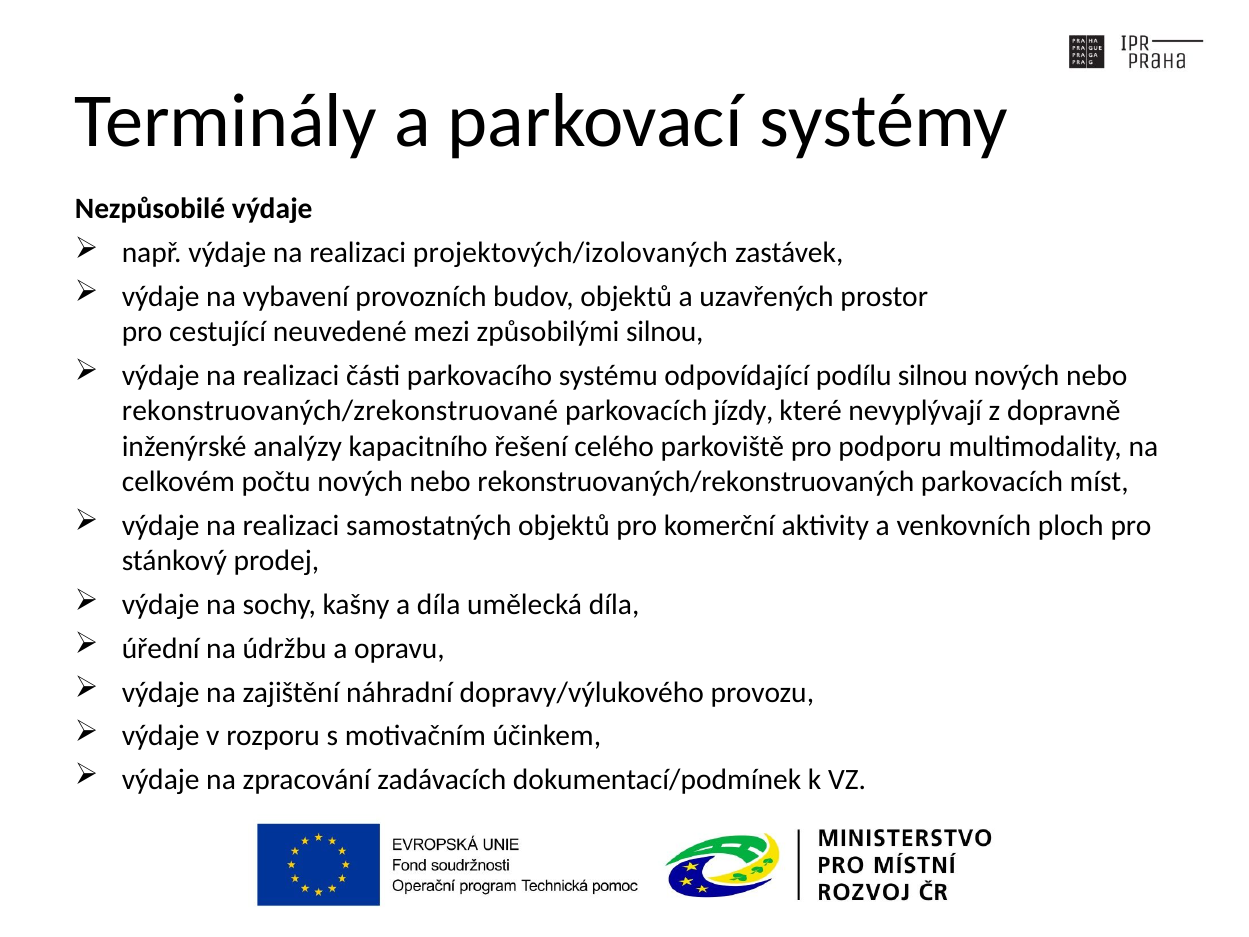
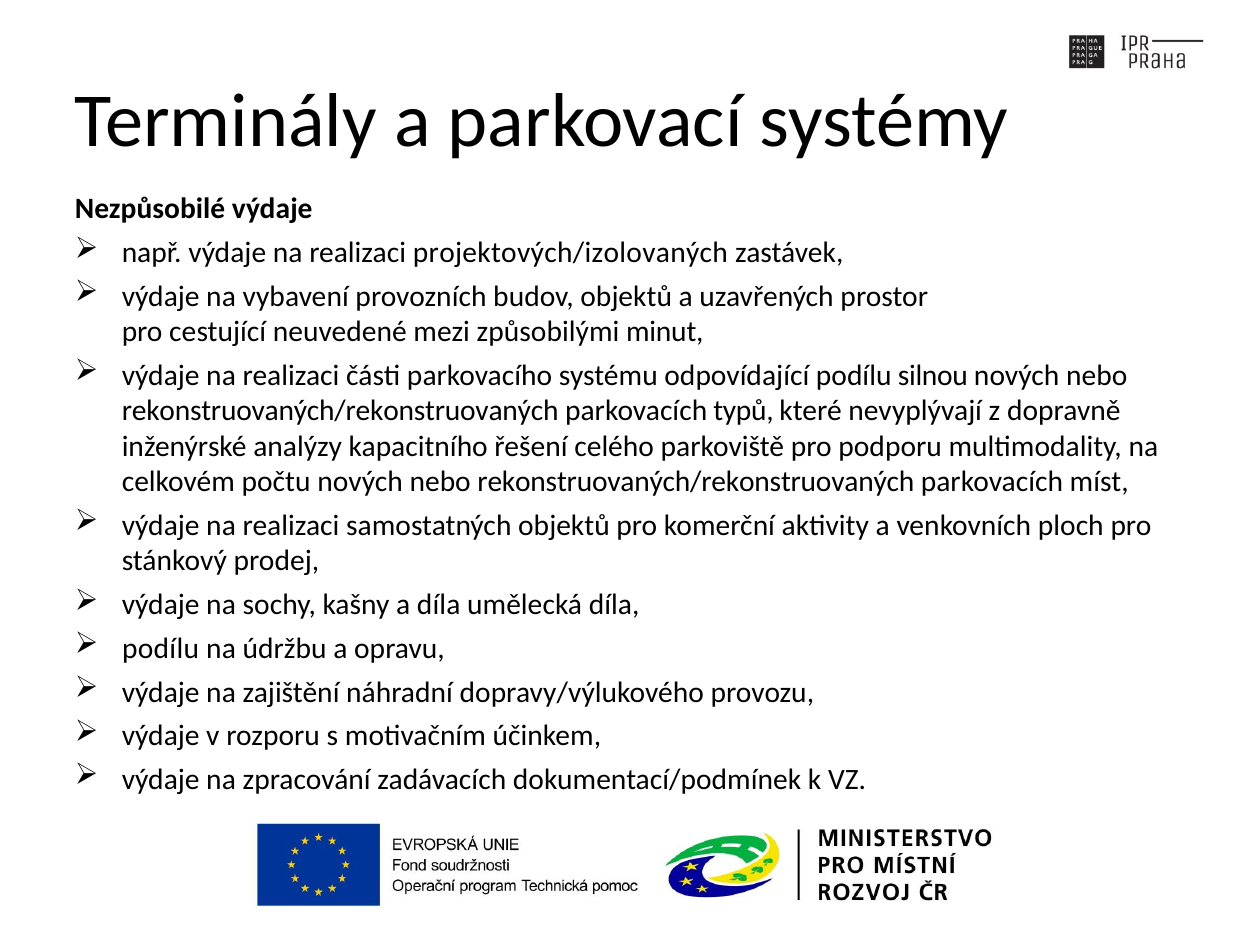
způsobilými silnou: silnou -> minut (665, 332)
rekonstruovaných/zrekonstruované: rekonstruovaných/zrekonstruované -> rekonstruovaných/rekonstruovaných (340, 411)
jízdy: jízdy -> typů (744, 411)
úřední: úřední -> podílu (161, 648)
